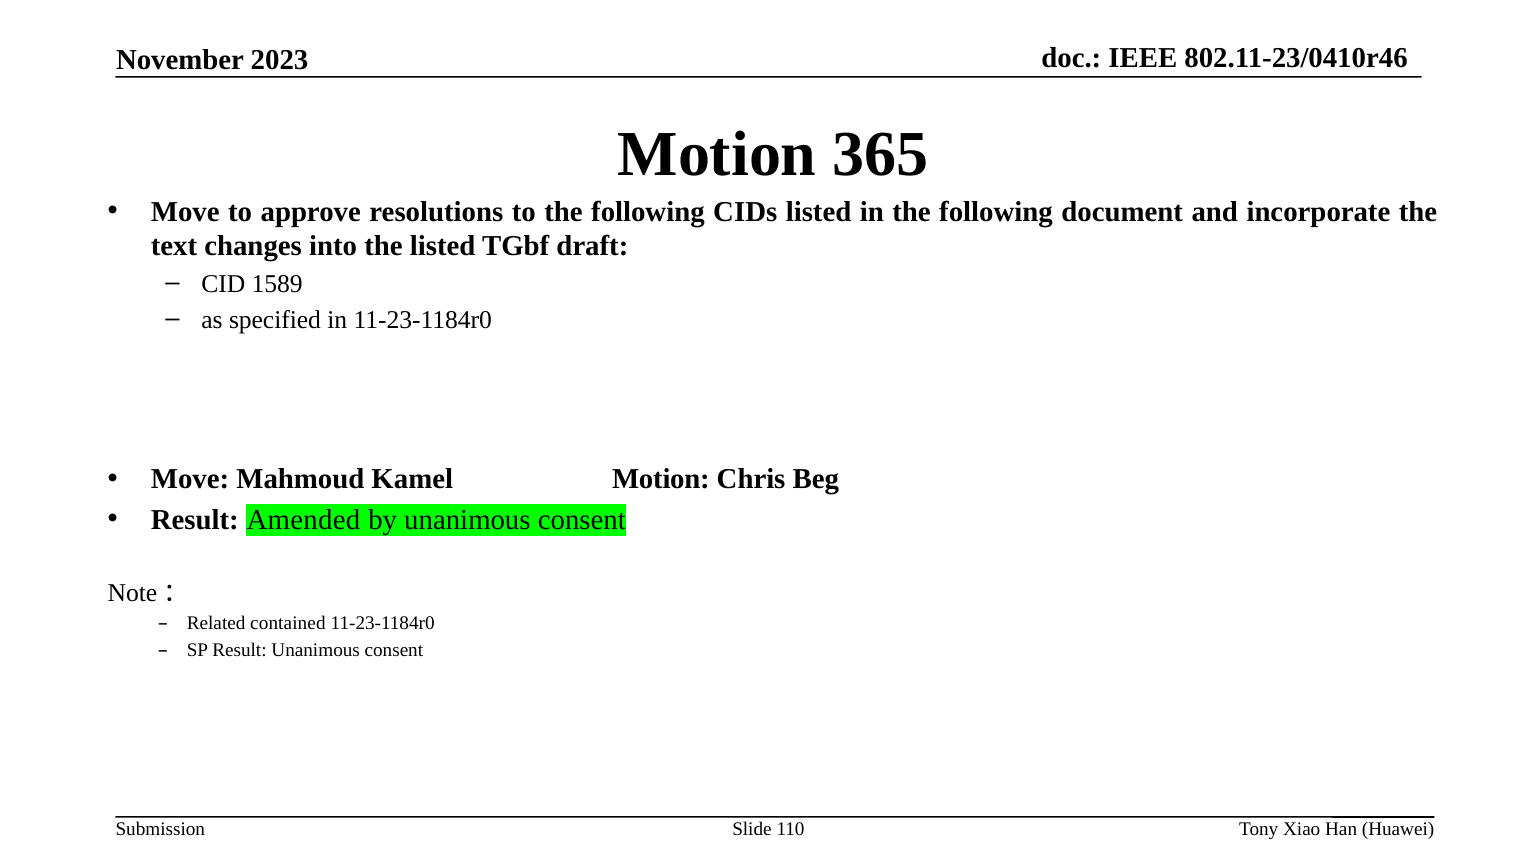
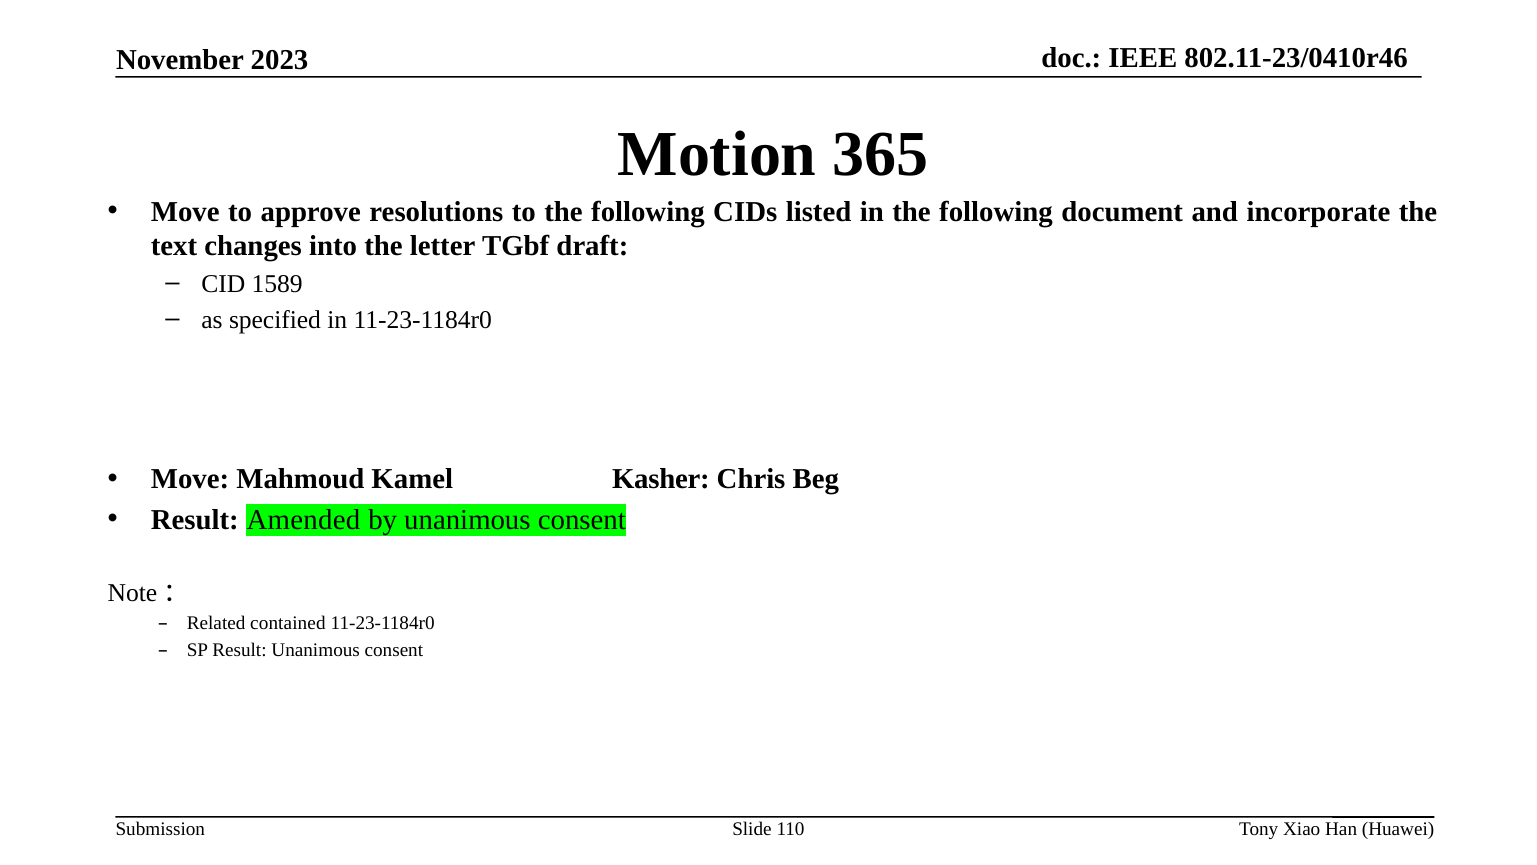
the listed: listed -> letter (443, 246)
Kamel Motion: Motion -> Kasher (661, 479)
